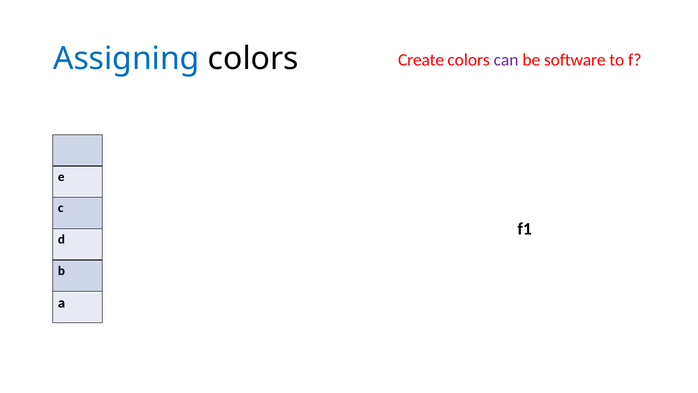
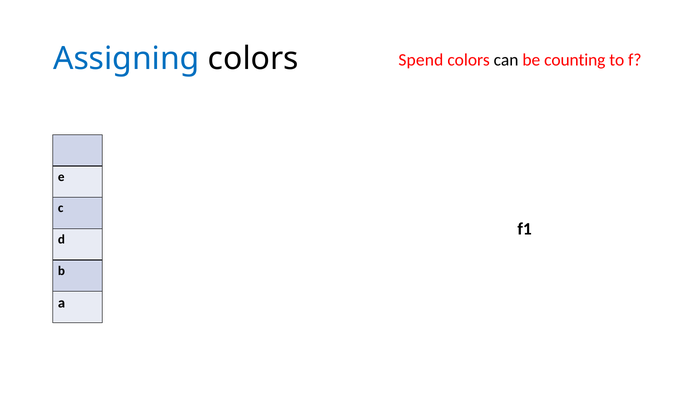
Create: Create -> Spend (421, 60)
can colour: purple -> black (506, 60)
software: software -> counting (575, 60)
